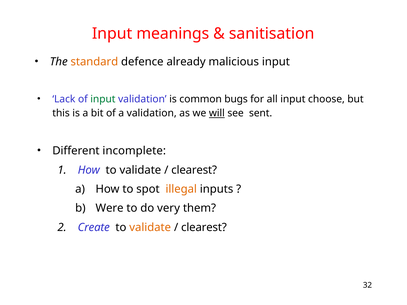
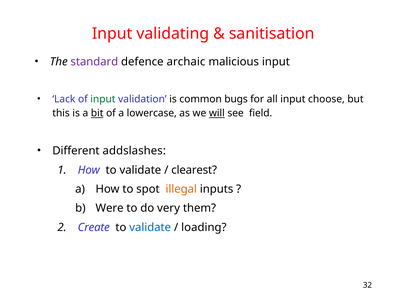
meanings: meanings -> validating (173, 34)
standard colour: orange -> purple (94, 62)
already: already -> archaic (186, 62)
bit underline: none -> present (97, 113)
a validation: validation -> lowercase (152, 113)
sent: sent -> field (261, 113)
incomplete: incomplete -> addslashes (134, 151)
validate colour: orange -> blue (150, 228)
clearest: clearest -> loading (204, 228)
